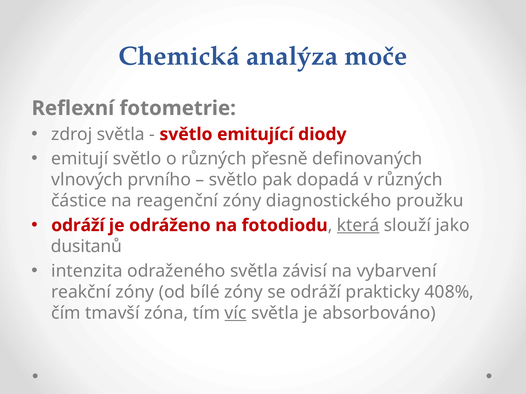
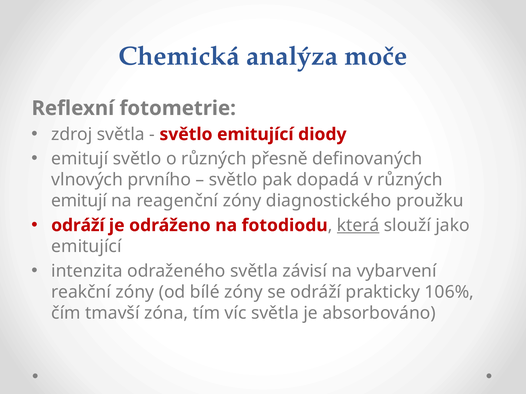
částice: částice -> emitují (79, 201)
dusitanů: dusitanů -> emitující (86, 247)
408%: 408% -> 106% (449, 292)
víc underline: present -> none (236, 313)
